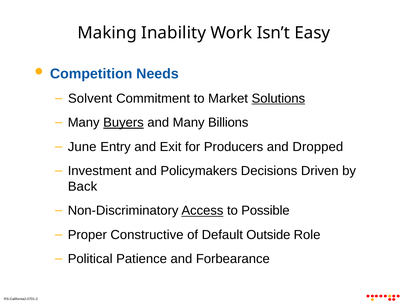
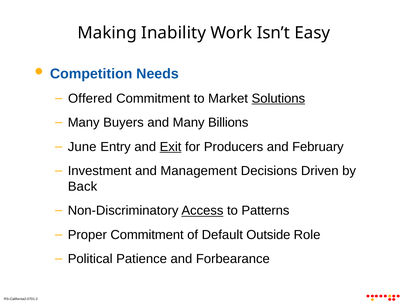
Solvent: Solvent -> Offered (90, 98)
Buyers underline: present -> none (123, 123)
Exit underline: none -> present (171, 147)
Dropped: Dropped -> February (318, 147)
Policymakers: Policymakers -> Management (199, 171)
Possible: Possible -> Patterns (265, 211)
Proper Constructive: Constructive -> Commitment (147, 235)
